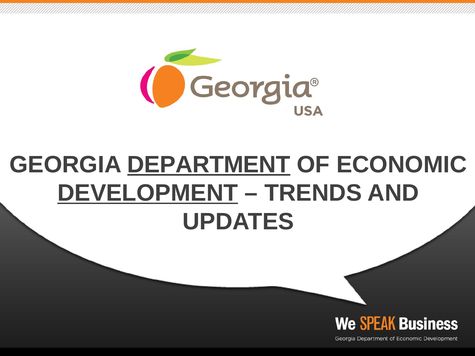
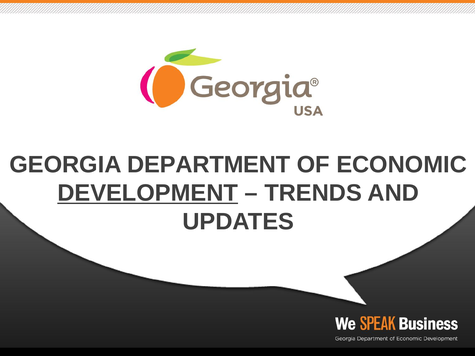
DEPARTMENT underline: present -> none (209, 165)
